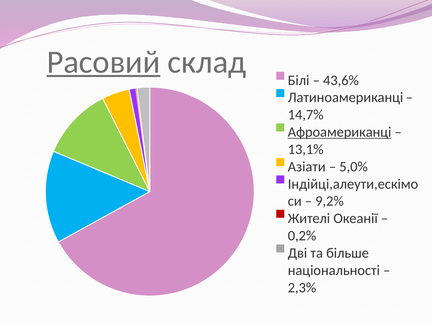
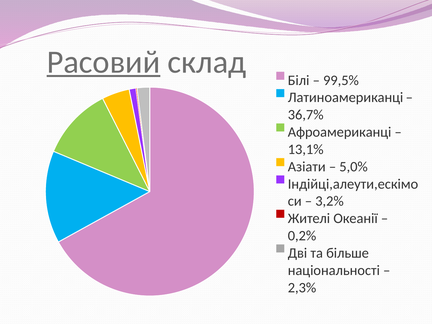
43,6%: 43,6% -> 99,5% (341, 80)
14,7%: 14,7% -> 36,7% (306, 115)
Афроамериканці underline: present -> none (340, 132)
9,2%: 9,2% -> 3,2% (330, 201)
